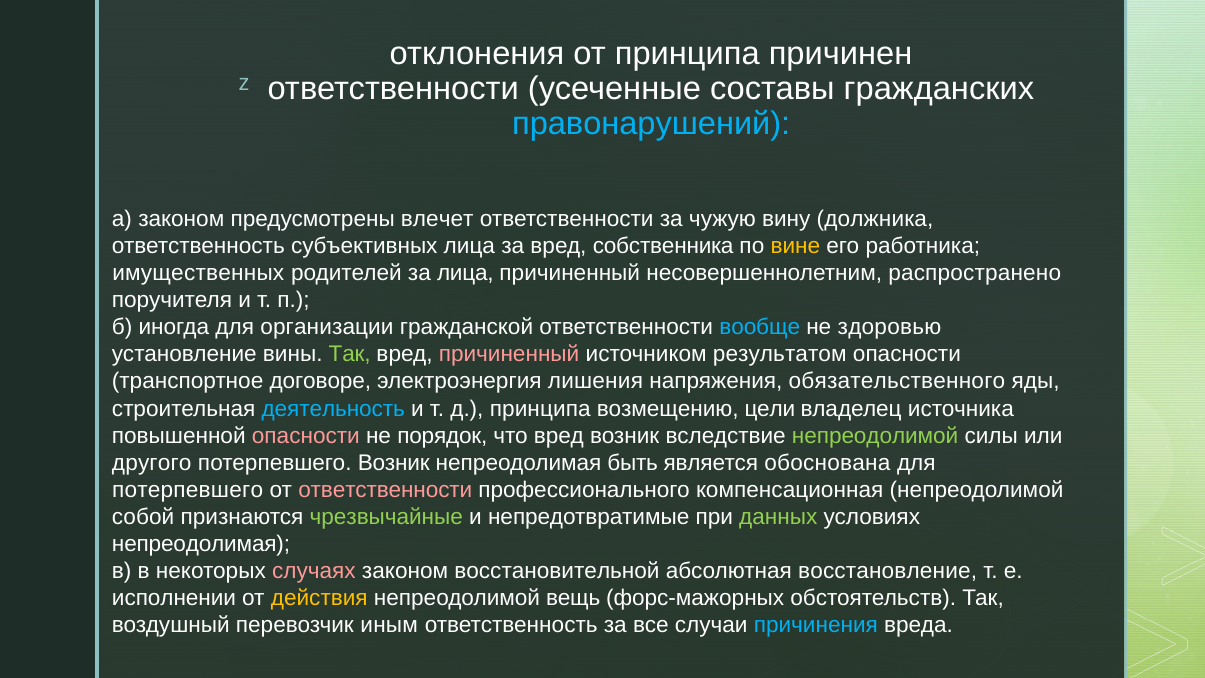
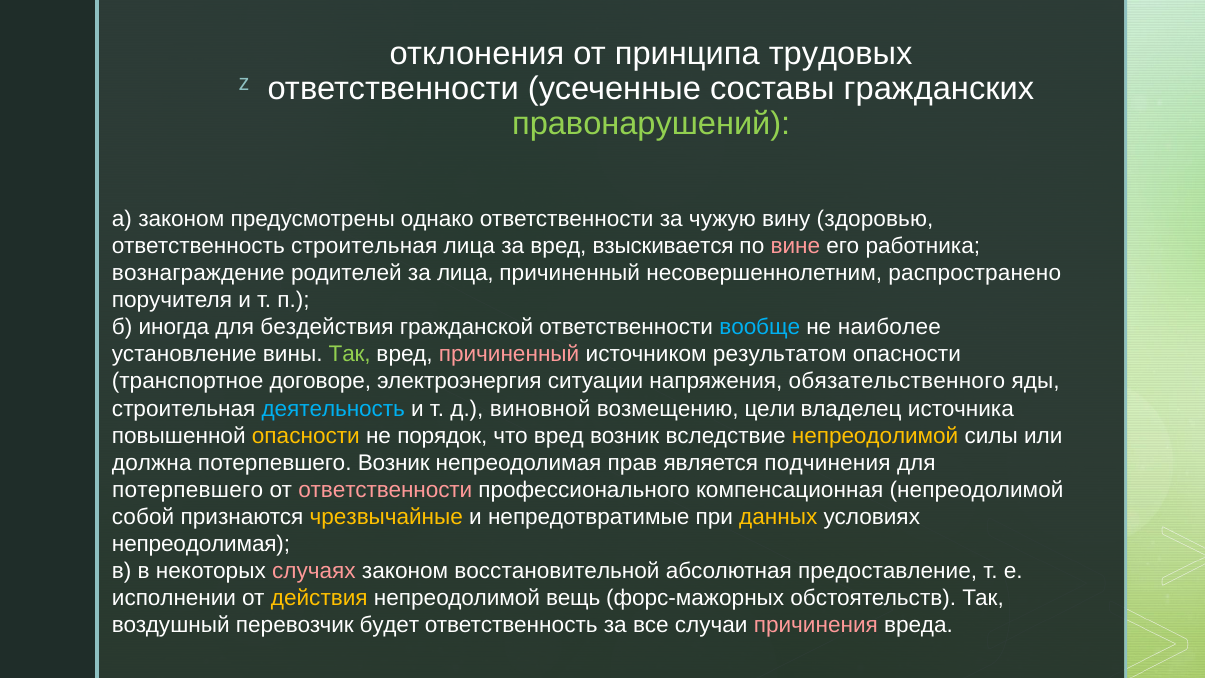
причинен: причинен -> трудовых (841, 53)
правонарушений colour: light blue -> light green (651, 124)
влечет: влечет -> однако (437, 219)
должника: должника -> здоровью (875, 219)
ответственность субъективных: субъективных -> строительная (364, 246)
собственника: собственника -> взыскивается (663, 246)
вине colour: yellow -> pink (795, 246)
имущественных: имущественных -> вознаграждение (198, 273)
организации: организации -> бездействия (327, 327)
здоровью: здоровью -> наиболее (889, 327)
лишения: лишения -> ситуации (596, 381)
д принципа: принципа -> виновной (540, 408)
опасности colour: pink -> yellow (306, 436)
непреодолимой colour: light green -> yellow (875, 436)
другого: другого -> должна (152, 463)
быть: быть -> прав (632, 463)
обоснована: обоснована -> подчинения (827, 463)
чрезвычайные colour: light green -> yellow (386, 517)
данных colour: light green -> yellow (778, 517)
восстановление: восстановление -> предоставление (888, 571)
иным: иным -> будет (389, 625)
причинения colour: light blue -> pink (816, 625)
